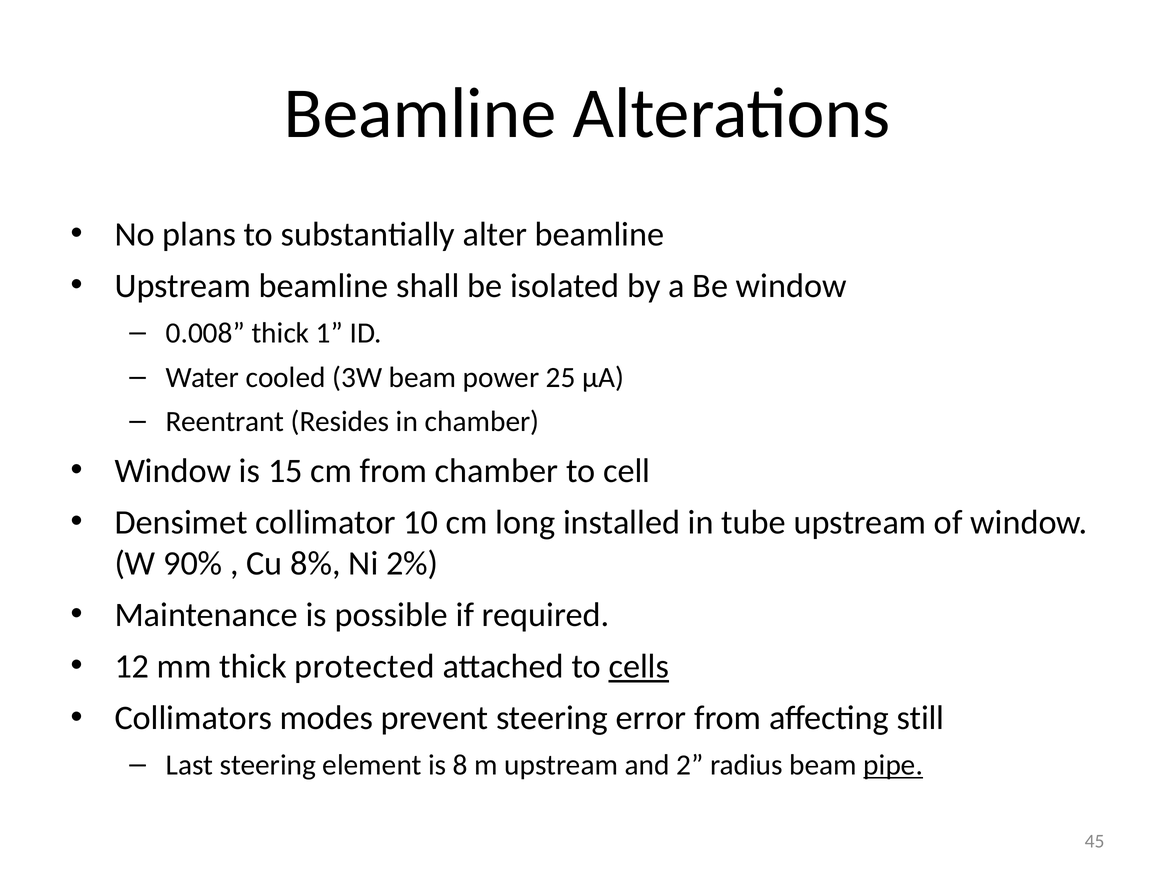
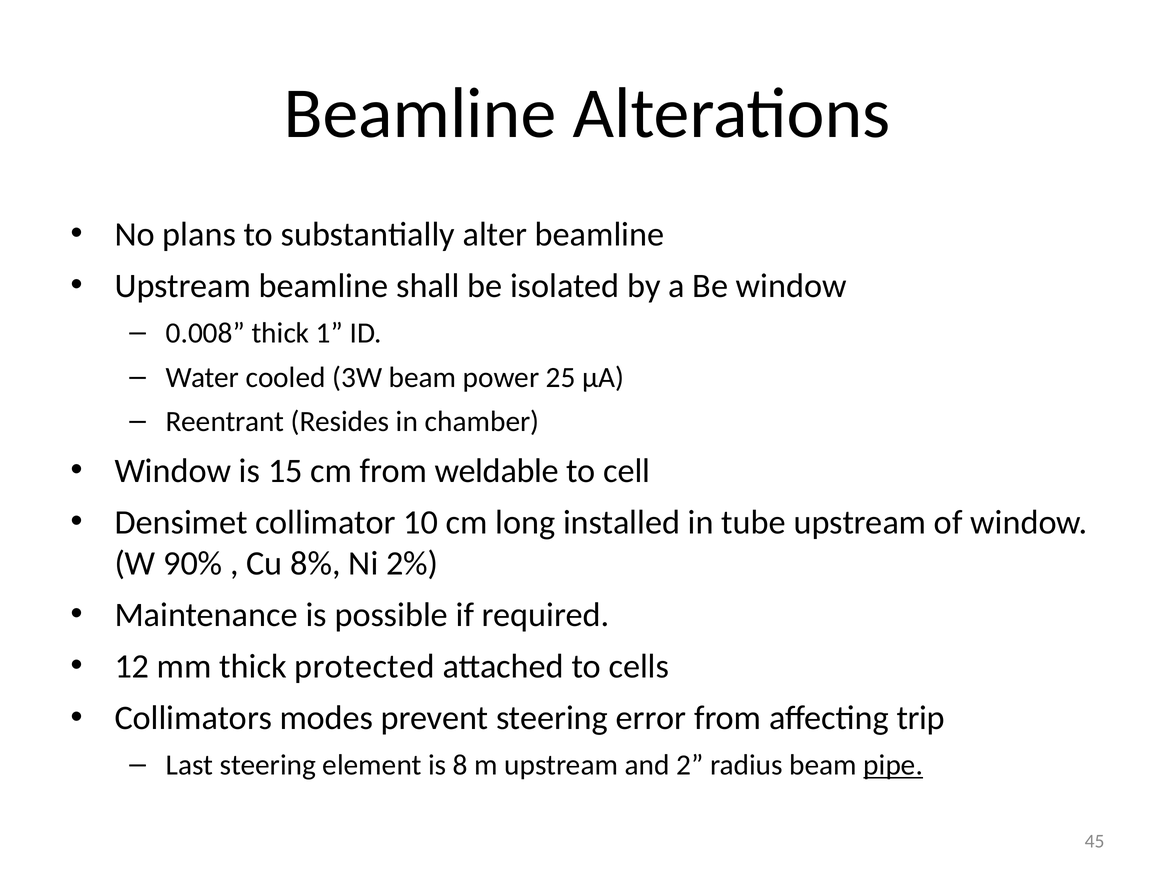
from chamber: chamber -> weldable (497, 471)
cells underline: present -> none (639, 667)
still: still -> trip (921, 718)
